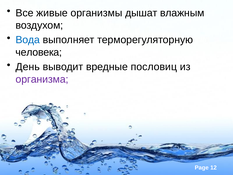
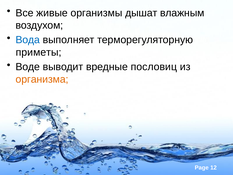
человека: человека -> приметы (39, 52)
День: День -> Воде (28, 67)
организма colour: purple -> orange (42, 79)
